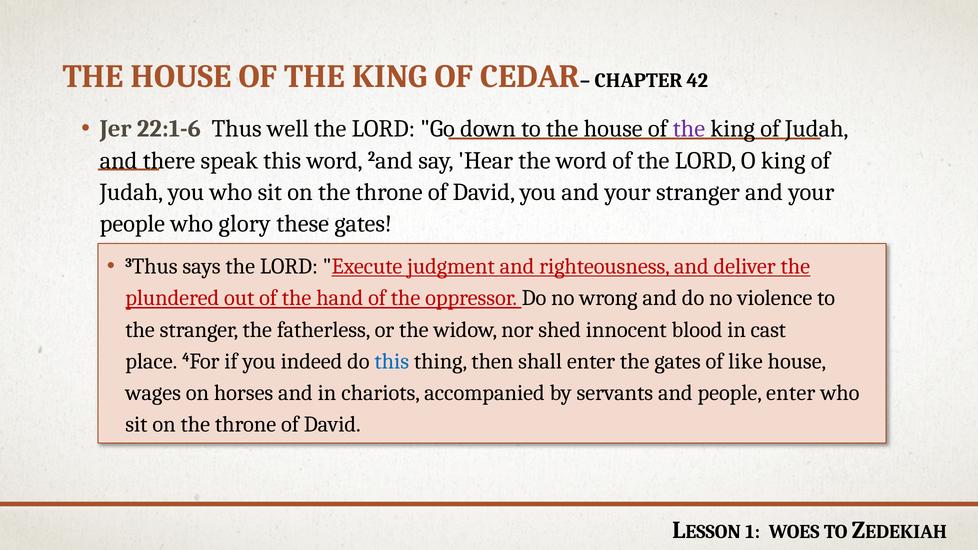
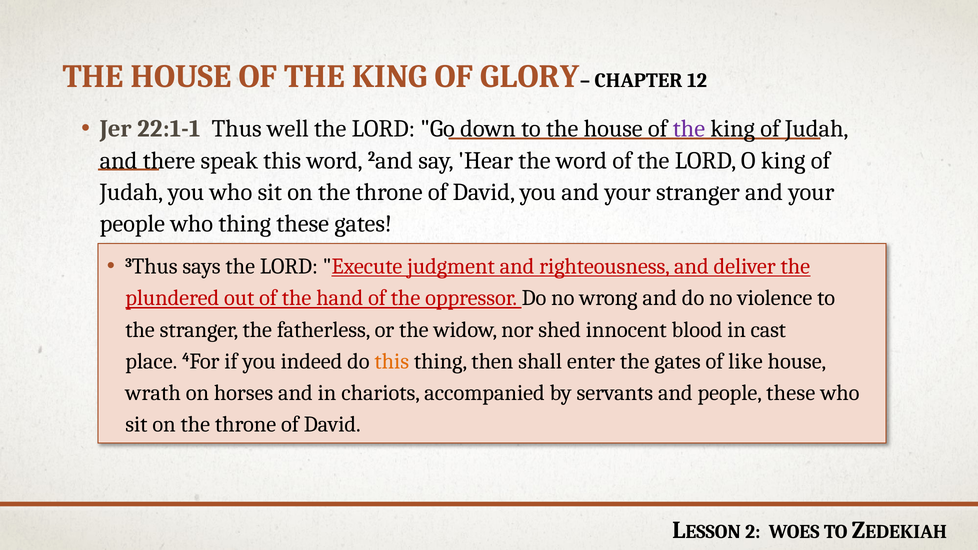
CEDAR: CEDAR -> GLORY (530, 77)
42: 42 -> 12 (697, 81)
22:1-6: 22:1-6 -> 22:1-1 (169, 129)
who glory: glory -> thing (245, 224)
this colour: blue -> orange (392, 361)
wages: wages -> wrath (153, 393)
people enter: enter -> these (791, 393)
1: 1 -> 2 (753, 532)
